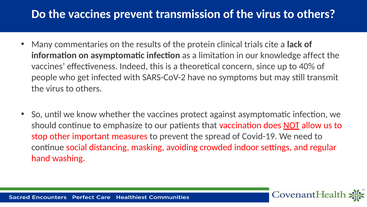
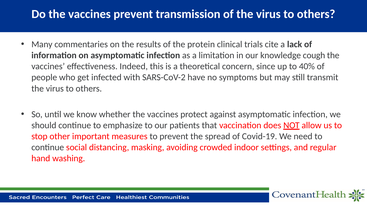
affect: affect -> cough (314, 55)
